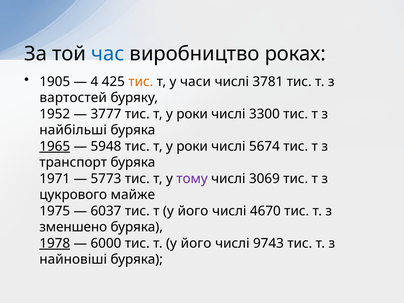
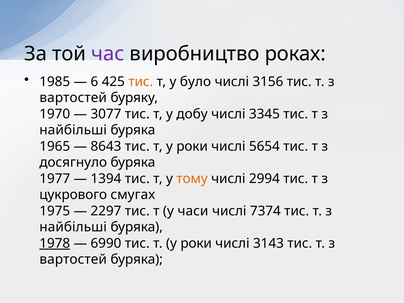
час colour: blue -> purple (108, 54)
1905: 1905 -> 1985 (55, 82)
4: 4 -> 6 (94, 82)
часи: часи -> було (195, 82)
3781: 3781 -> 3156 (268, 82)
1952: 1952 -> 1970 (55, 114)
3777: 3777 -> 3077 (106, 114)
роки: роки -> добу (192, 114)
3300: 3300 -> 3345 (264, 114)
1965 underline: present -> none (55, 146)
5948: 5948 -> 8643 (106, 146)
5674: 5674 -> 5654 (264, 146)
транспорт: транспорт -> досягнуло (73, 163)
1971: 1971 -> 1977 (55, 179)
5773: 5773 -> 1394 (106, 179)
тому colour: purple -> orange (192, 179)
3069: 3069 -> 2994 (264, 179)
майже: майже -> смугах (133, 195)
6037: 6037 -> 2297 (106, 211)
його: його -> часи (193, 211)
4670: 4670 -> 7374 (265, 211)
зменшено: зменшено -> найбільші (73, 227)
6000: 6000 -> 6990 (106, 243)
його: його -> роки (196, 243)
9743: 9743 -> 3143 (268, 243)
найновіші: найновіші -> вартостей (73, 259)
